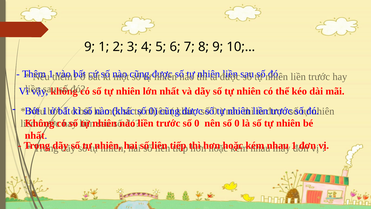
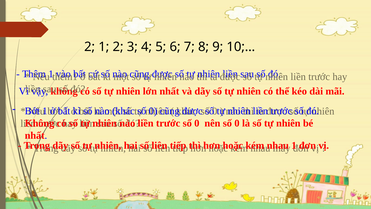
9: 9 -> 2 (90, 47)
